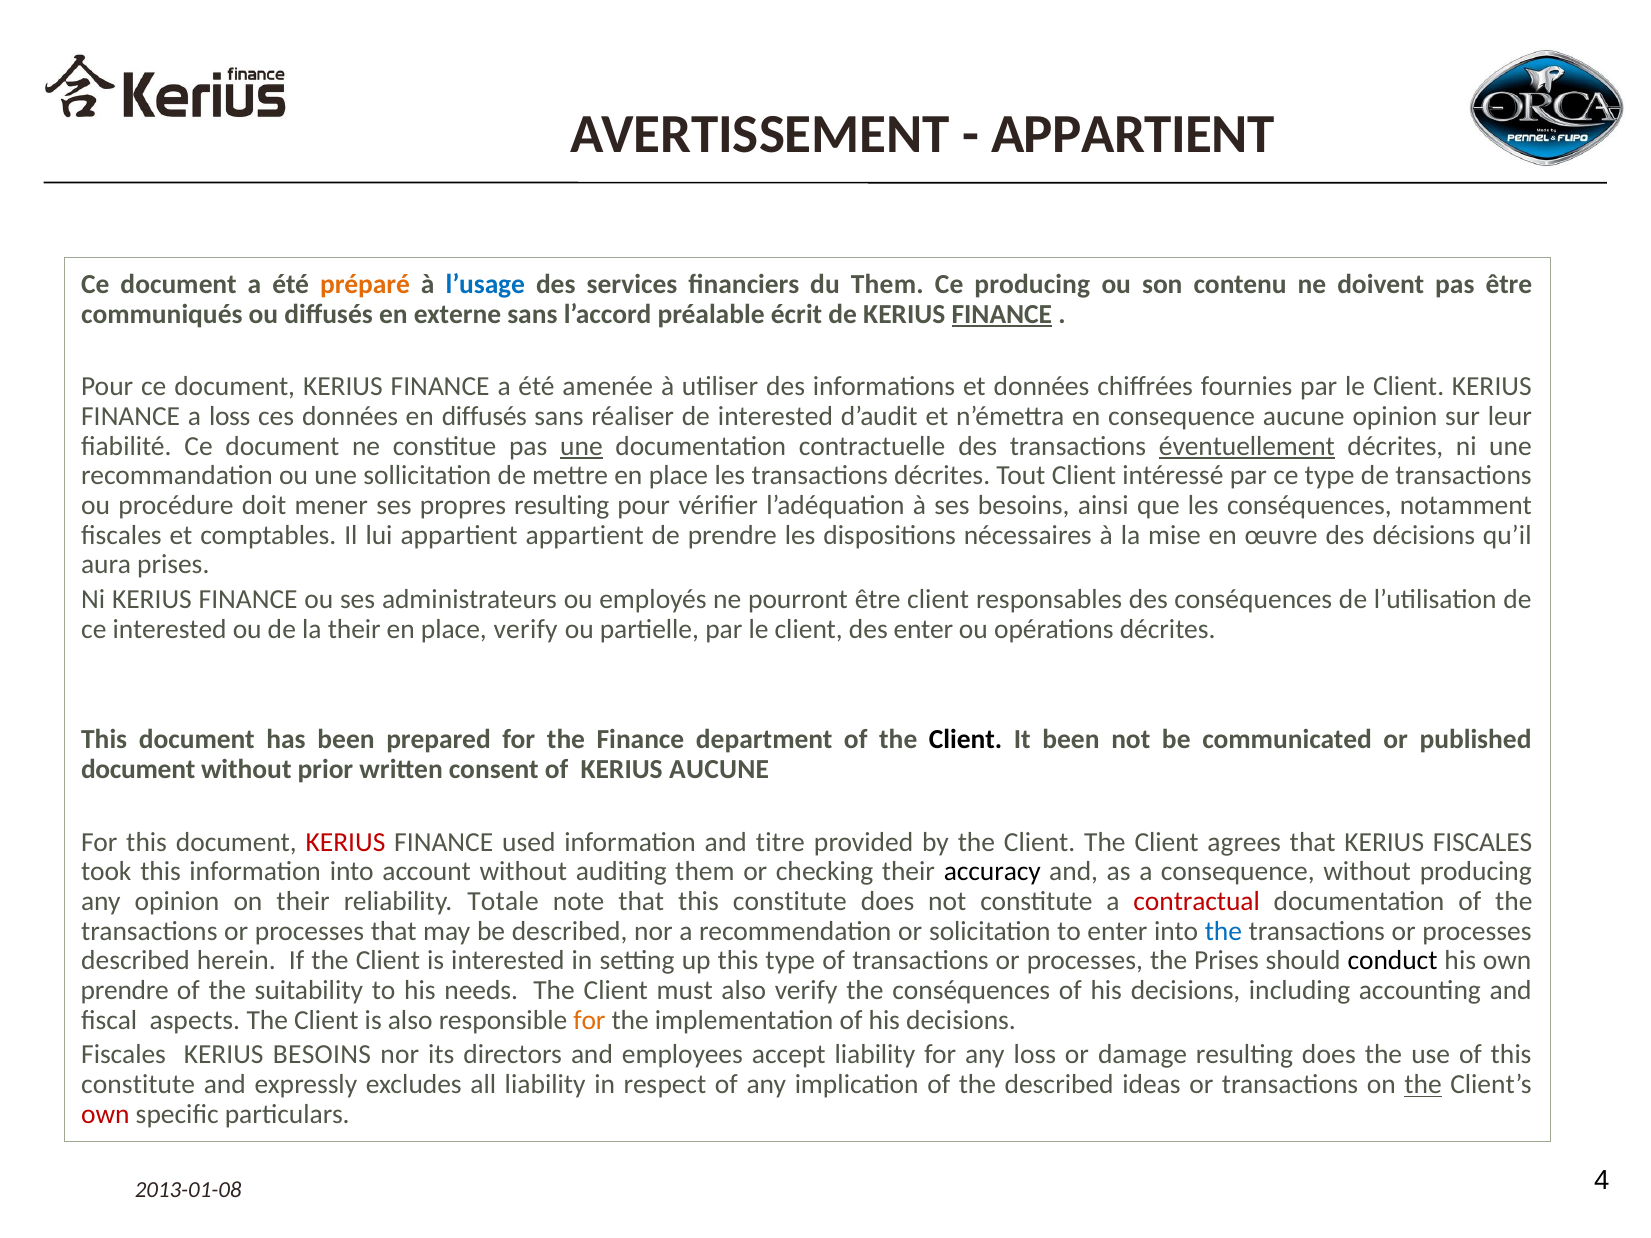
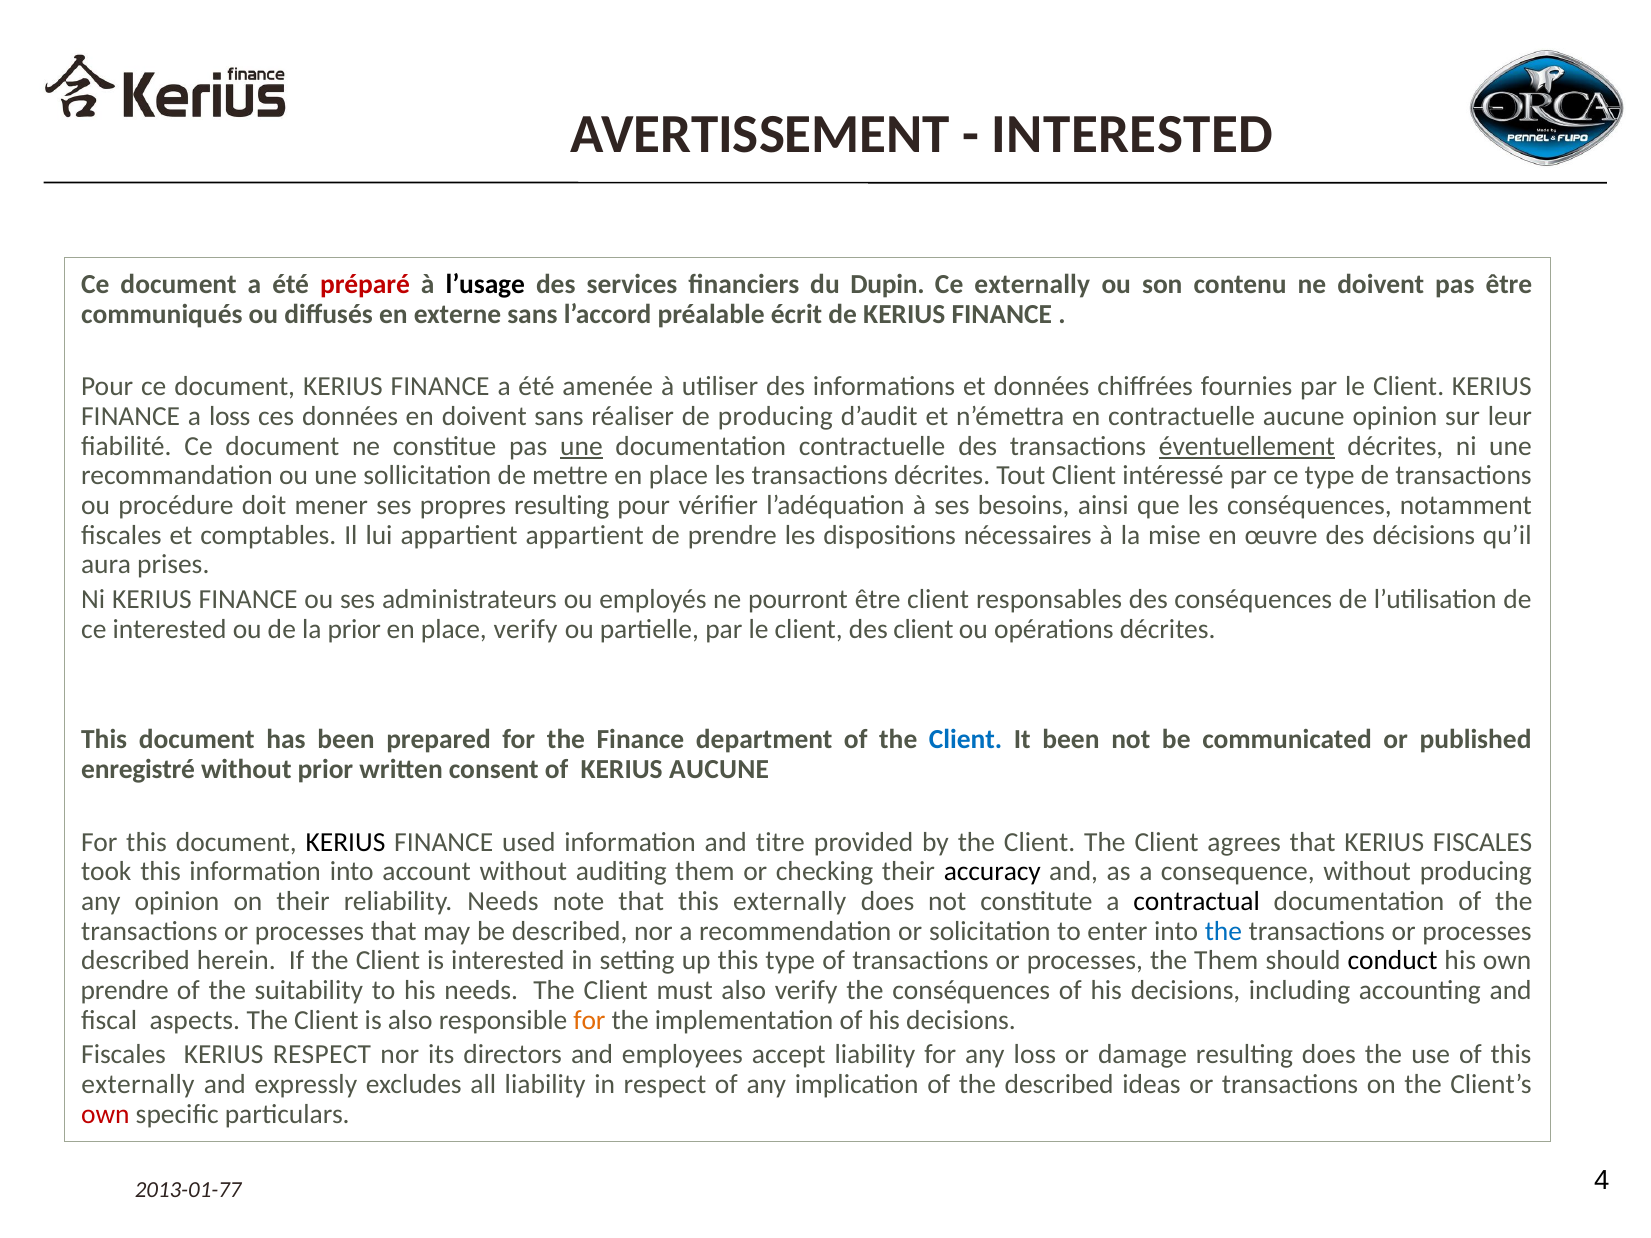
APPARTIENT: APPARTIENT -> INTERESTED (1132, 135)
préparé colour: orange -> red (365, 284)
l’usage colour: blue -> black (485, 284)
du Them: Them -> Dupin (888, 284)
Ce producing: producing -> externally (1032, 284)
FINANCE underline: present -> none (1002, 314)
en diffusés: diffusés -> doivent (484, 416)
de interested: interested -> producing (775, 416)
en consequence: consequence -> contractuelle (1182, 416)
la their: their -> prior (354, 629)
des enter: enter -> client (923, 629)
Client colour: black -> blue (965, 740)
document: document -> enregistré (138, 770)
KERIUS colour: red -> black (345, 842)
reliability Totale: Totale -> Needs (503, 902)
that this constitute: constitute -> externally (790, 902)
contractual colour: red -> black (1197, 902)
the Prises: Prises -> Them (1226, 961)
KERIUS BESOINS: BESOINS -> RESPECT (322, 1055)
constitute: constitute -> externally (138, 1085)
the underline: present -> none (1423, 1085)
2013-01-08: 2013-01-08 -> 2013-01-77 (188, 1190)
